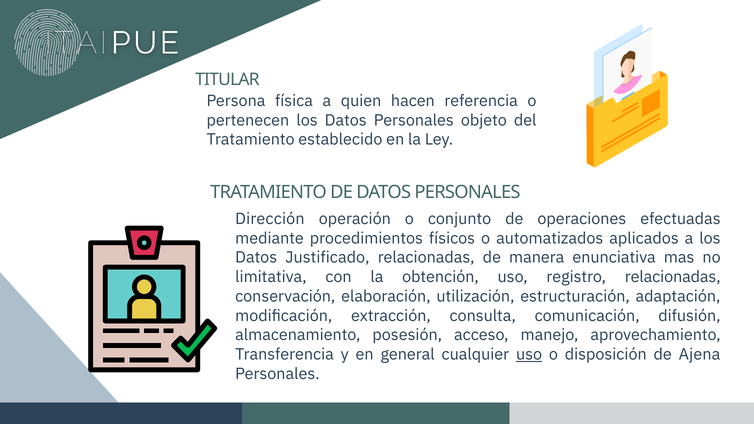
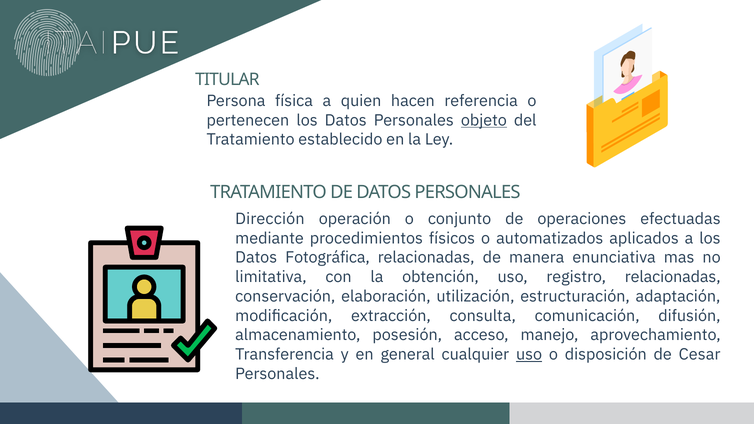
objeto underline: none -> present (484, 120)
Justificado: Justificado -> Fotográfica (328, 258)
Ajena: Ajena -> Cesar (700, 355)
